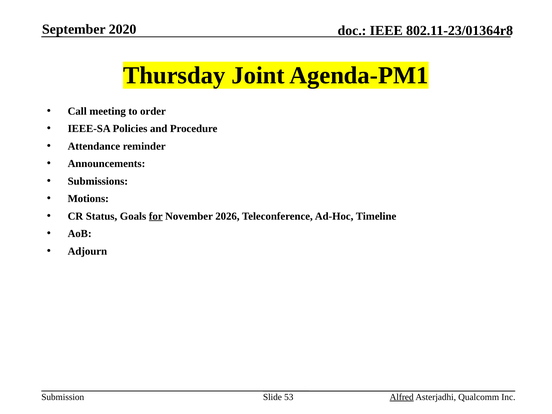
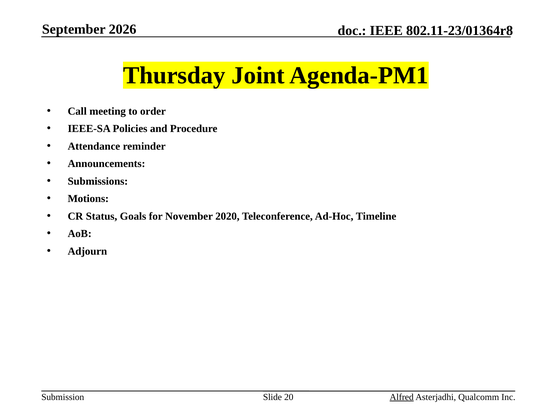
2020: 2020 -> 2026 (123, 29)
for underline: present -> none (156, 216)
2026: 2026 -> 2020 (227, 216)
53: 53 -> 20 (289, 397)
